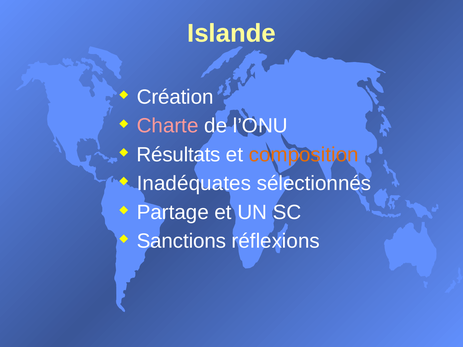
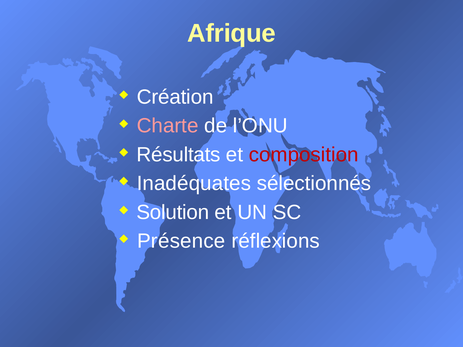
Islande: Islande -> Afrique (232, 33)
composition colour: orange -> red (304, 155)
Partage: Partage -> Solution (173, 212)
Sanctions: Sanctions -> Présence (181, 241)
